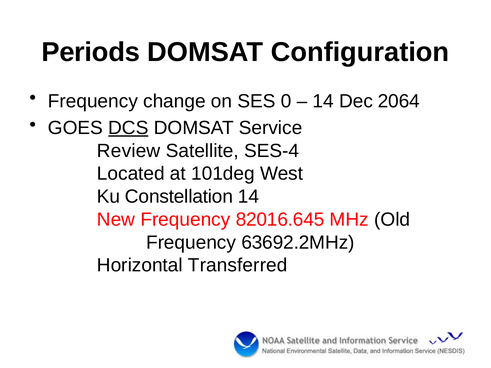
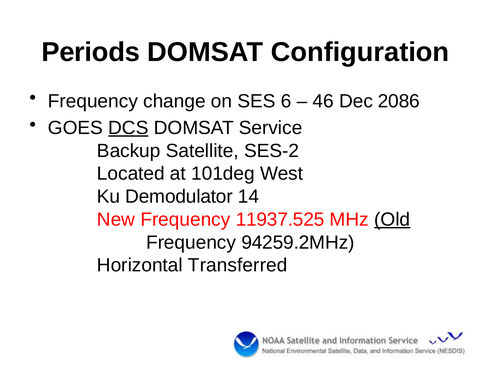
0: 0 -> 6 (286, 101)
14: 14 -> 46 (323, 101)
2064: 2064 -> 2086 (399, 101)
Review: Review -> Backup (129, 151)
SES-4: SES-4 -> SES-2 (272, 151)
Constellation: Constellation -> Demodulator (179, 197)
82016.645: 82016.645 -> 11937.525 (280, 220)
Old underline: none -> present (392, 220)
63692.2MHz: 63692.2MHz -> 94259.2MHz (298, 243)
